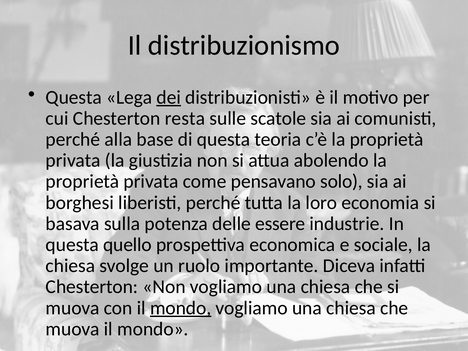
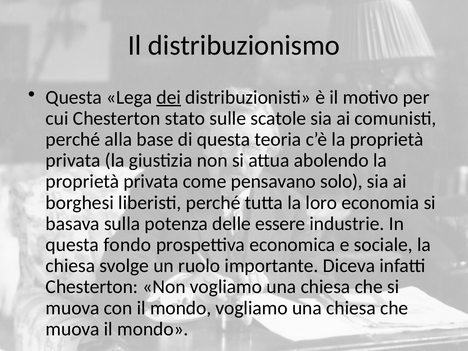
resta: resta -> stato (185, 118)
quello: quello -> fondo (127, 245)
mondo underline: present -> none (181, 308)
